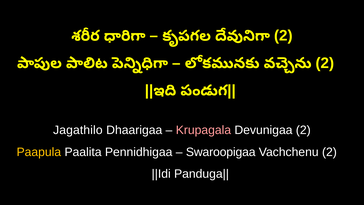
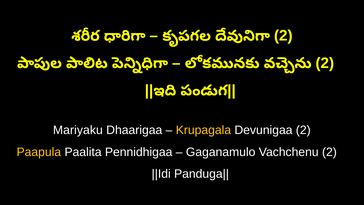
Jagathilo: Jagathilo -> Mariyaku (78, 130)
Krupagala colour: pink -> yellow (203, 130)
Swaroopigaa: Swaroopigaa -> Gaganamulo (221, 152)
